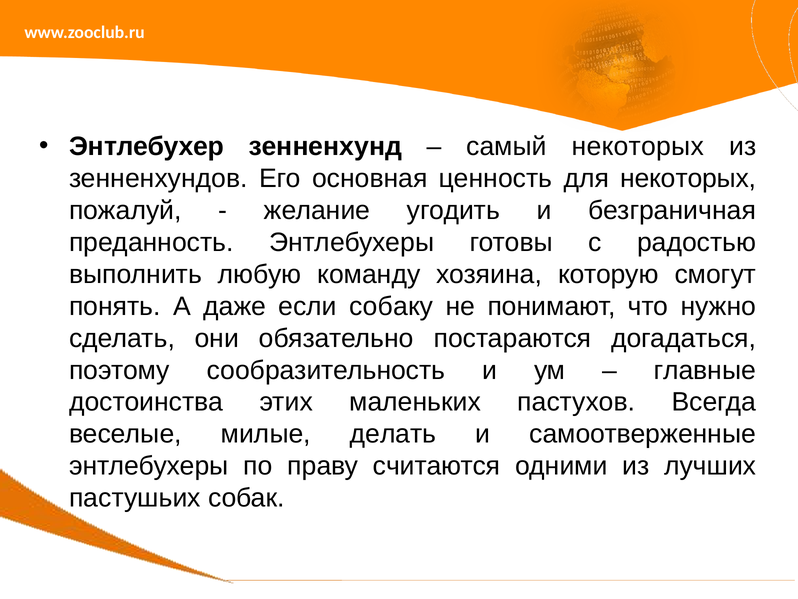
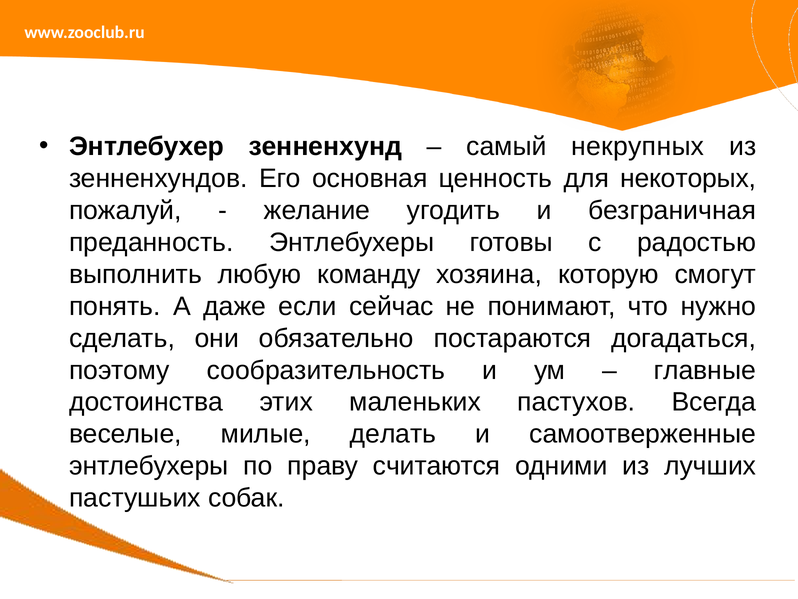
самый некоторых: некоторых -> некрупных (638, 147)
собаку: собаку -> сейчас (391, 306)
